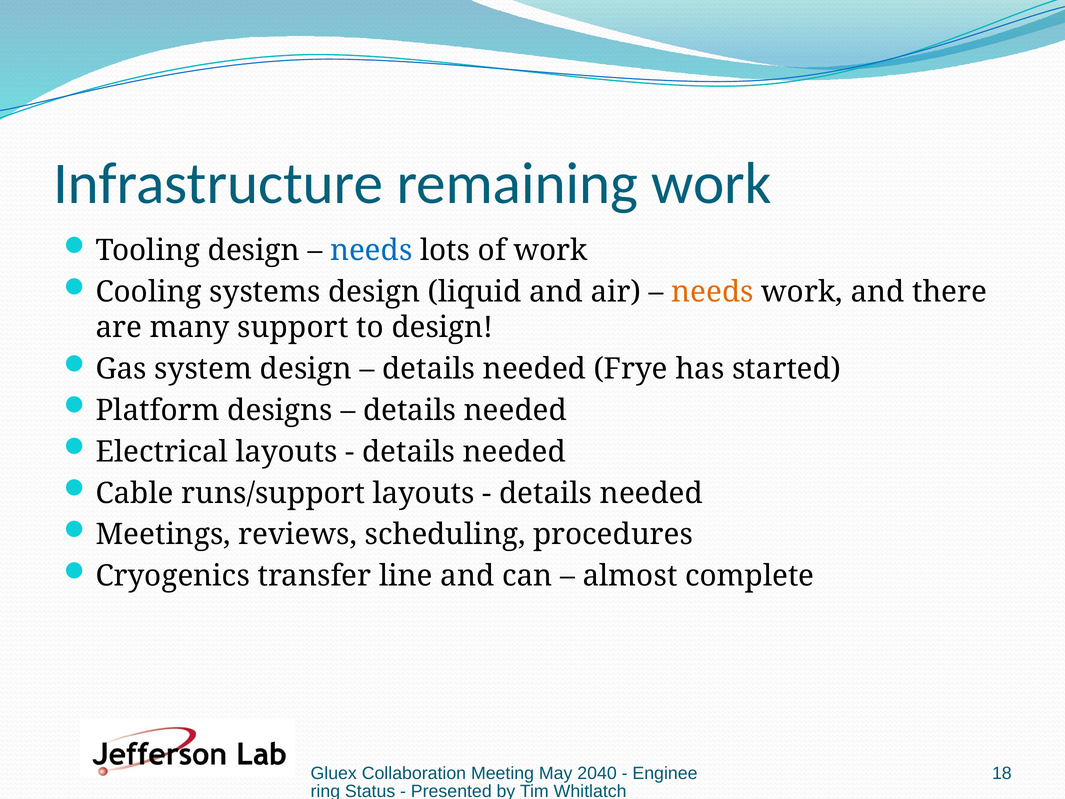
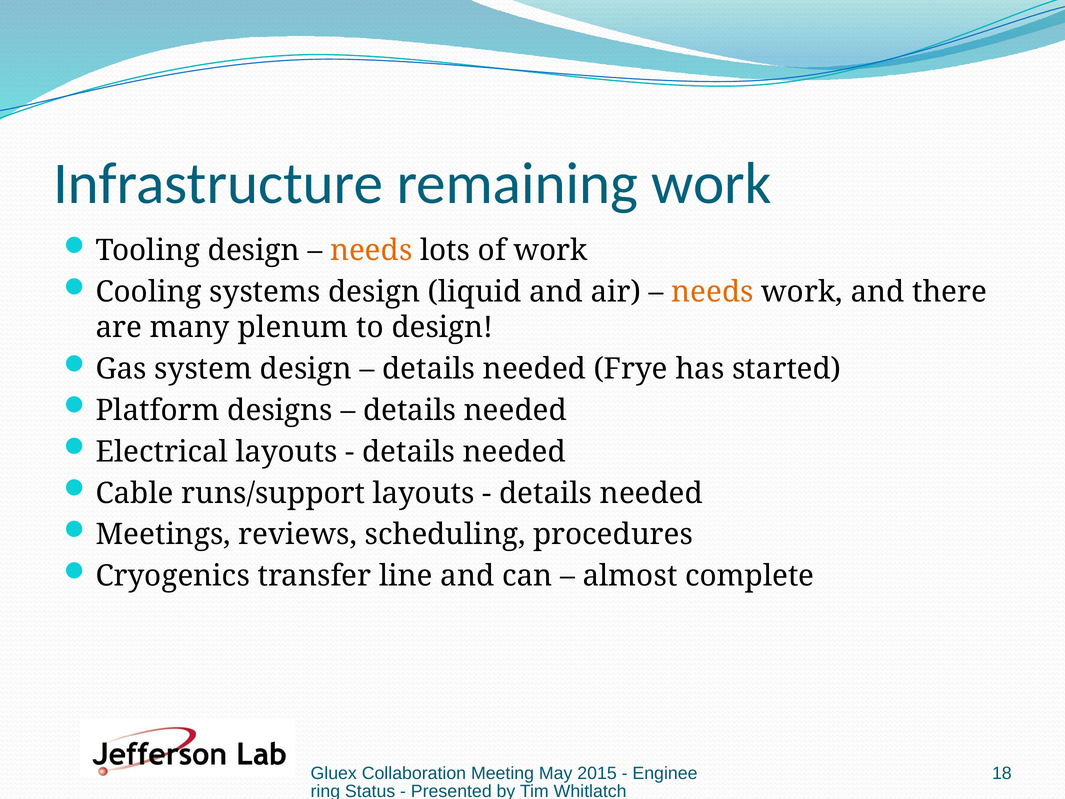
needs colour: blue -> orange (371, 250)
support: support -> plenum (293, 327)
2040: 2040 -> 2015 (597, 773)
